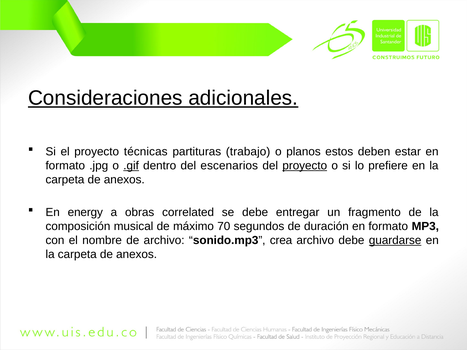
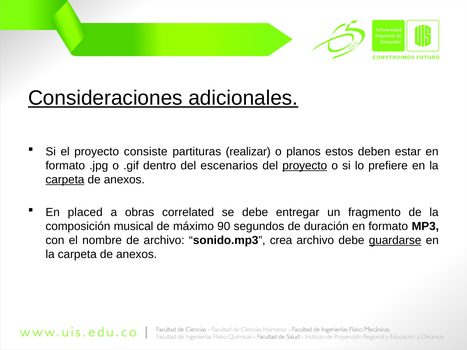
técnicas: técnicas -> consiste (146, 152)
trabajo: trabajo -> realizar (248, 152)
.gif underline: present -> none (131, 166)
carpeta underline: none -> present (65, 180)
energy: energy -> placed (85, 213)
70: 70 -> 90 (224, 227)
